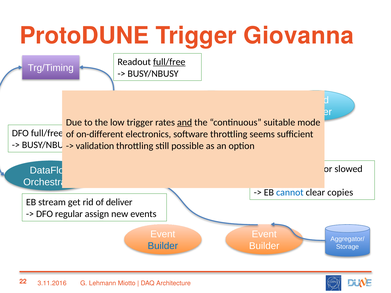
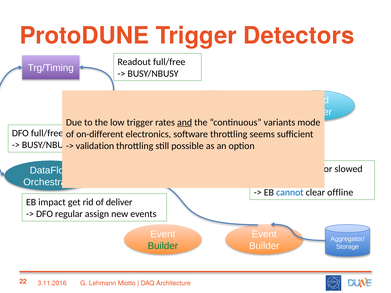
Giovanna: Giovanna -> Detectors (299, 36)
full/free underline: present -> none (169, 62)
suitable: suitable -> variants (279, 122)
copies: copies -> offline (340, 193)
stream: stream -> impact (52, 202)
Builder colour: blue -> green (163, 246)
